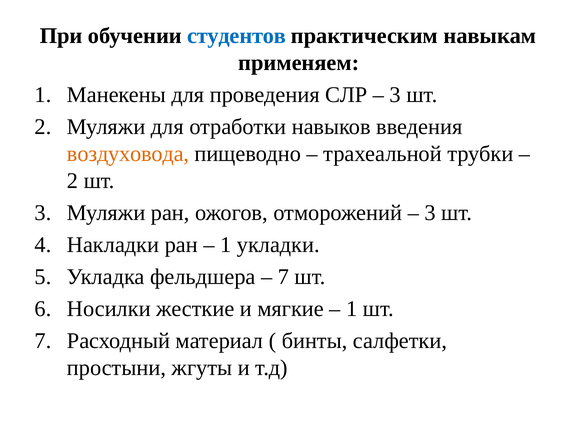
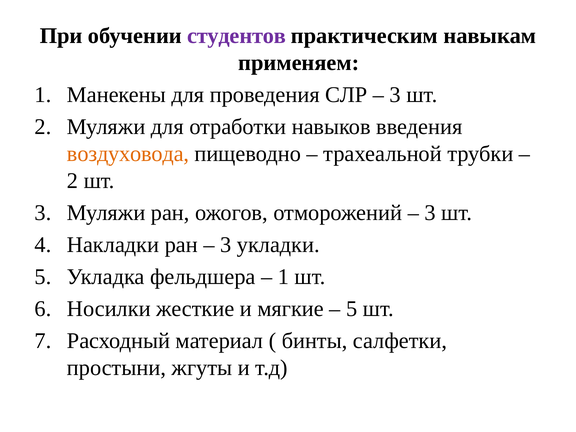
студентов colour: blue -> purple (236, 36)
1: 1 -> 3 (226, 245)
7: 7 -> 1 (283, 277)
1: 1 -> 5 (352, 309)
